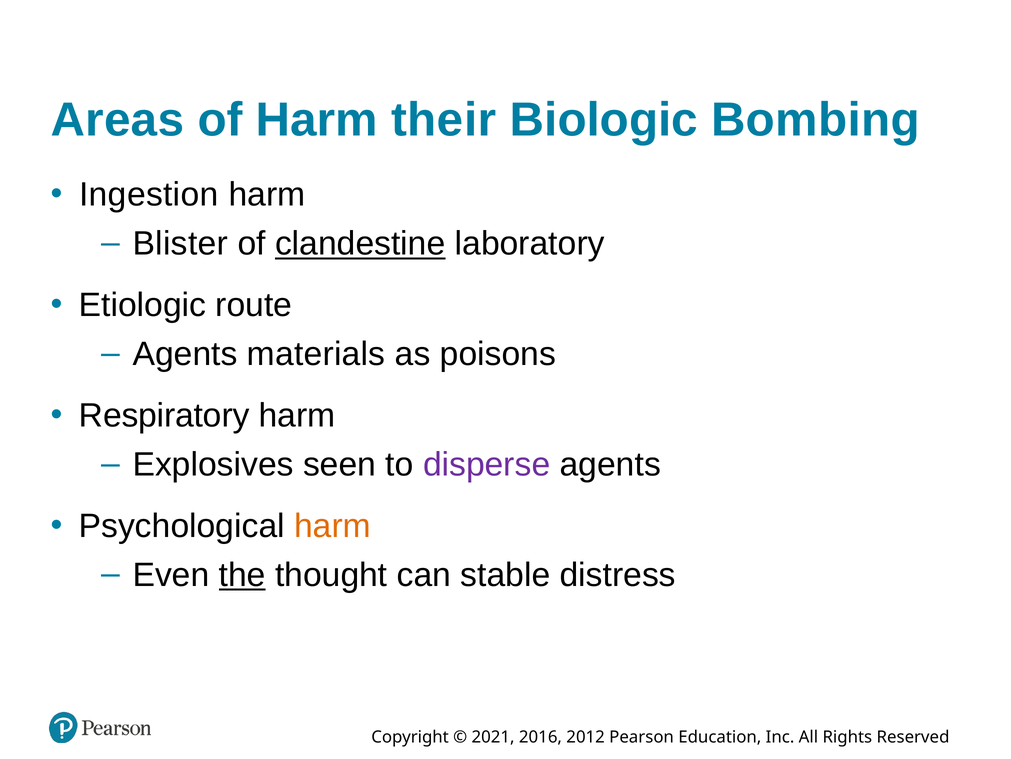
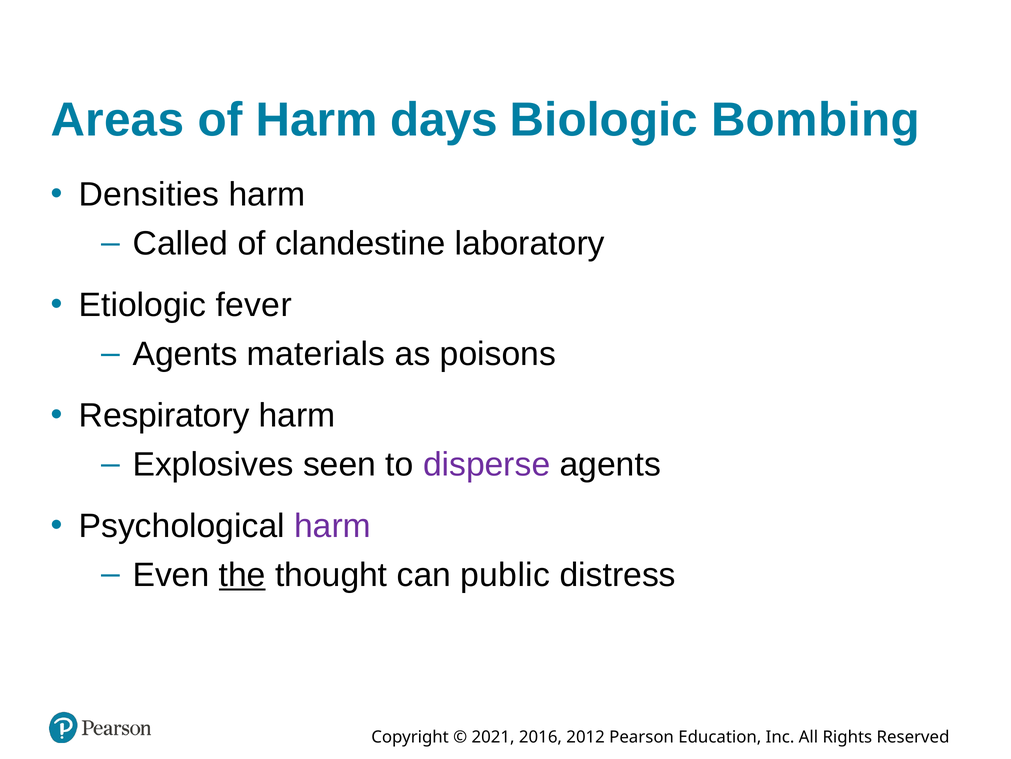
their: their -> days (444, 120)
Ingestion: Ingestion -> Densities (149, 195)
Blister: Blister -> Called (180, 244)
clandestine underline: present -> none (360, 244)
route: route -> fever (254, 305)
harm colour: orange -> purple (333, 526)
stable: stable -> public (505, 575)
